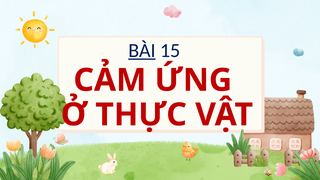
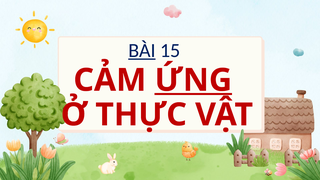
ỨNG underline: none -> present (193, 80)
